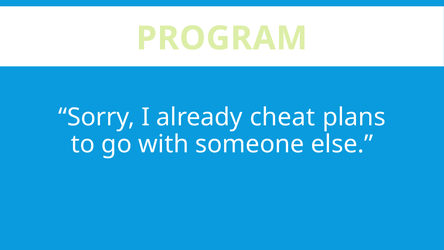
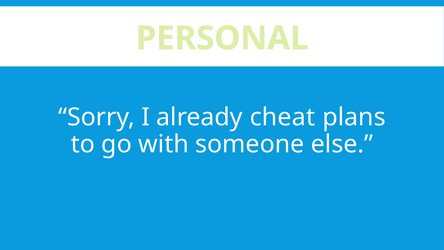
PROGRAM: PROGRAM -> PERSONAL (222, 38)
